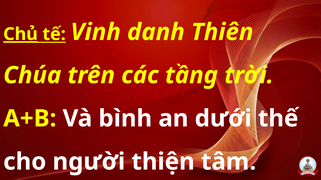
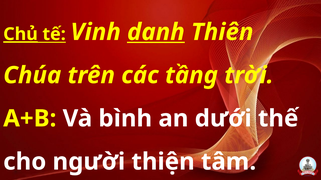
danh underline: none -> present (156, 32)
